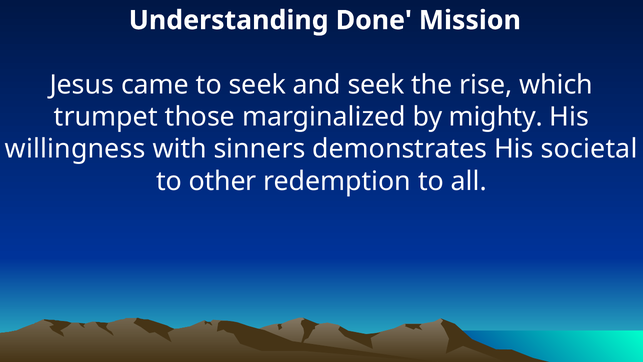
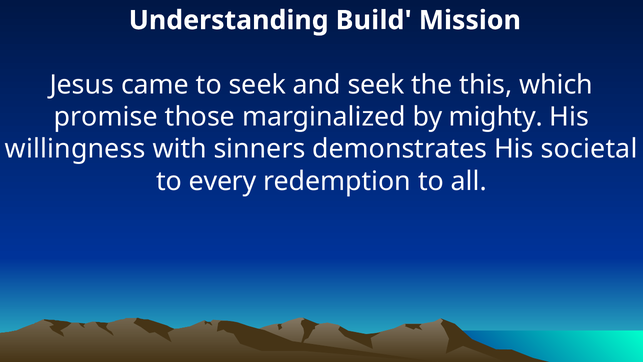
Done: Done -> Build (374, 20)
rise: rise -> this (486, 85)
trumpet: trumpet -> promise (106, 117)
other: other -> every (223, 181)
